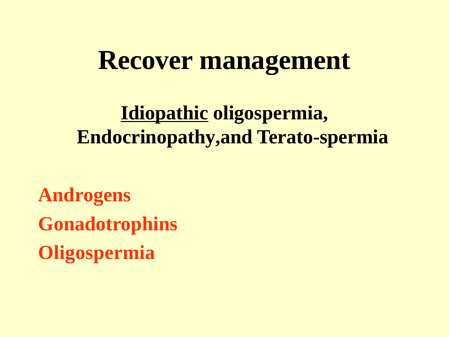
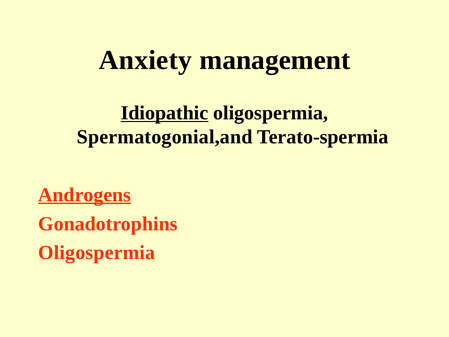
Recover: Recover -> Anxiety (145, 60)
Endocrinopathy,and: Endocrinopathy,and -> Spermatogonial,and (165, 137)
Androgens underline: none -> present (85, 195)
